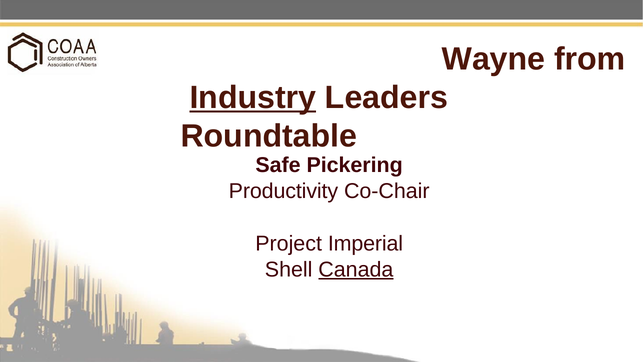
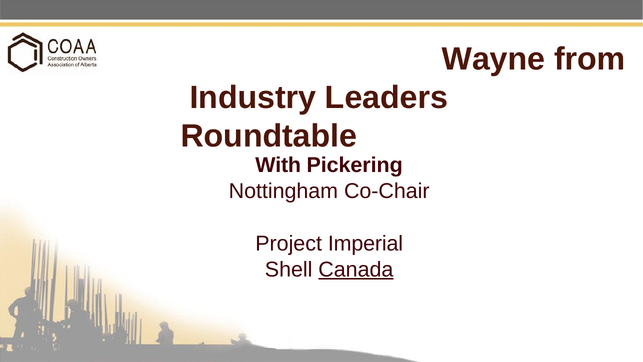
Industry underline: present -> none (253, 98)
Safe: Safe -> With (278, 165)
Productivity: Productivity -> Nottingham (283, 191)
